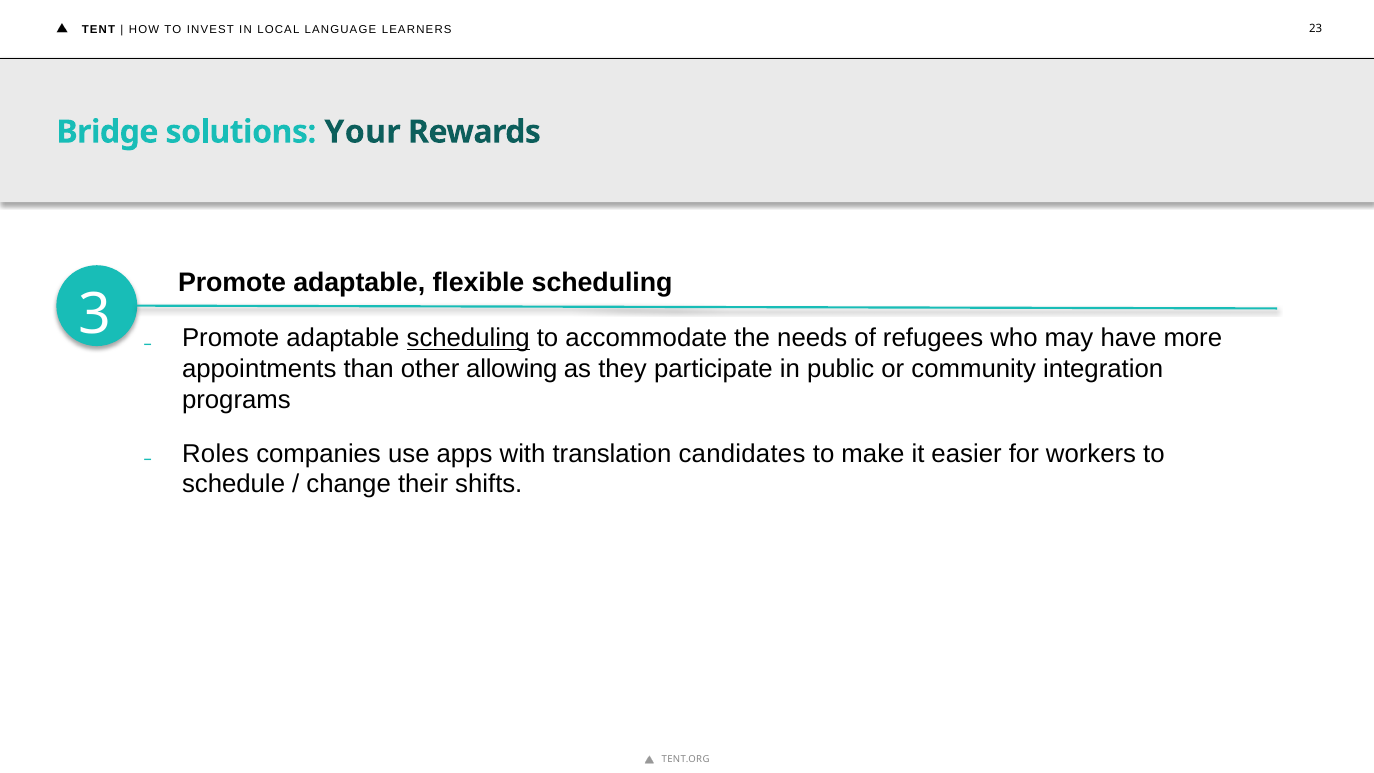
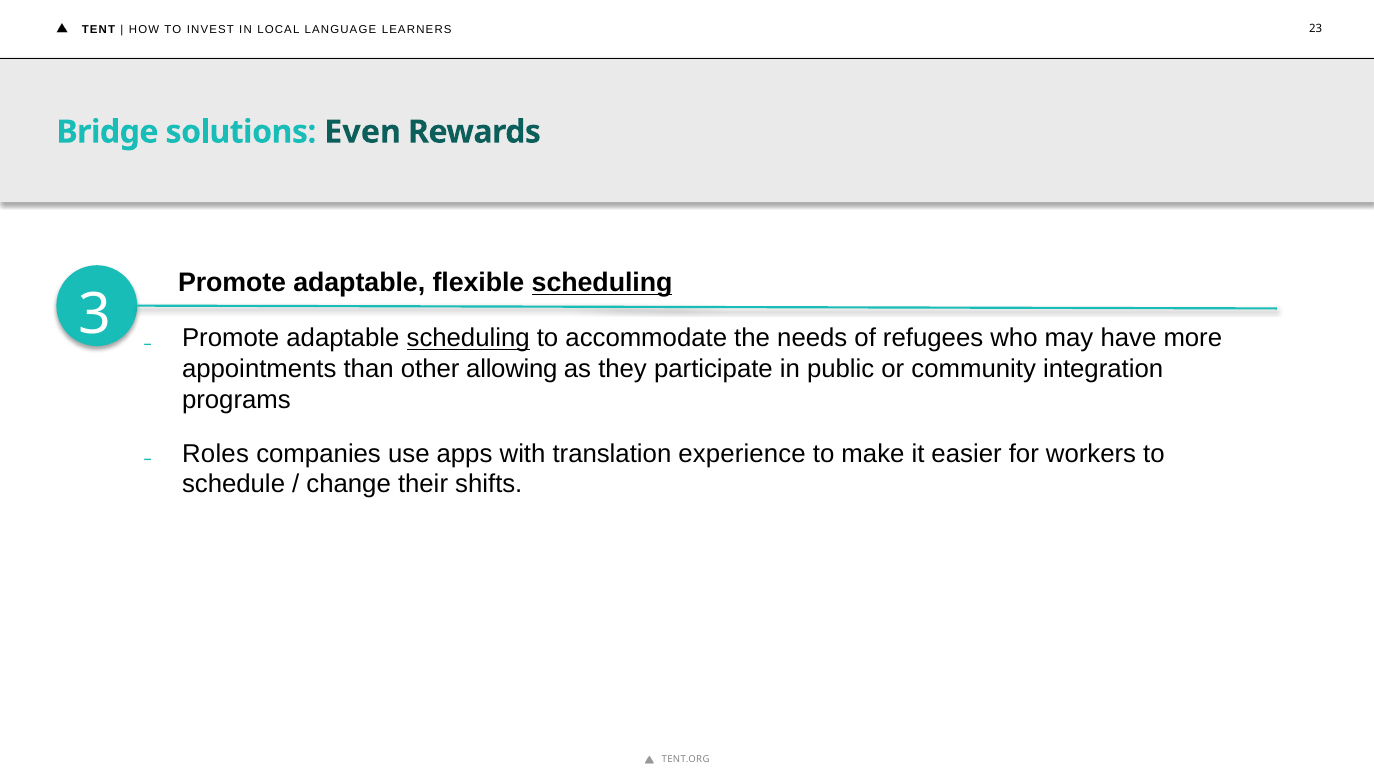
Your: Your -> Even (363, 132)
scheduling underline: none -> present (602, 283)
candidates: candidates -> experience (742, 453)
